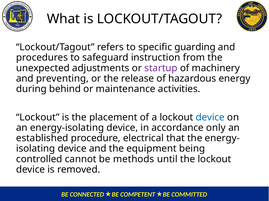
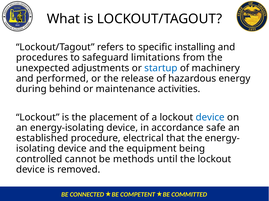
guarding: guarding -> installing (195, 47)
instruction: instruction -> limitations (156, 58)
startup colour: purple -> blue (161, 68)
preventing: preventing -> performed (62, 79)
only: only -> safe (216, 128)
